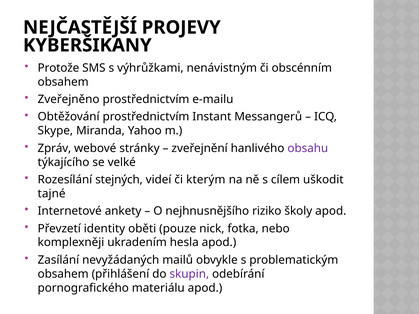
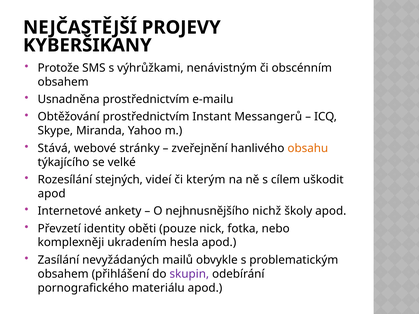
Zveřejněno: Zveřejněno -> Usnadněna (69, 99)
Zpráv: Zpráv -> Stává (54, 148)
obsahu colour: purple -> orange (308, 148)
tajné: tajné -> apod (52, 194)
riziko: riziko -> nichž (267, 211)
